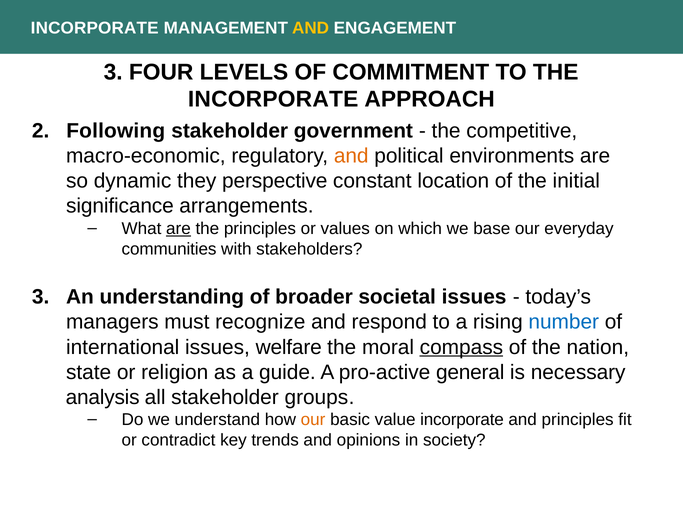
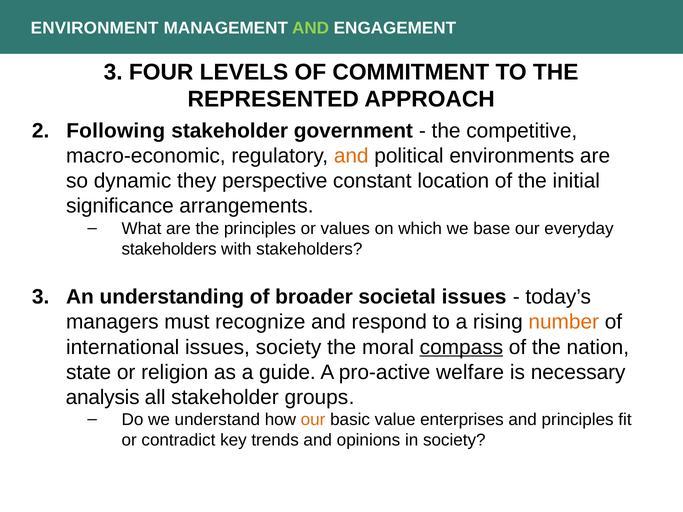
INCORPORATE: INCORPORATE -> ENVIRONMENT (95, 28)
AND colour: yellow -> light green (311, 28)
INCORPORATE: INCORPORATE -> REPRESENTED (273, 100)
are underline: present -> none (178, 229)
communities: communities -> stakeholders (169, 249)
number colour: blue -> orange (564, 322)
issues welfare: welfare -> society (289, 347)
general: general -> welfare (470, 372)
value incorporate: incorporate -> enterprises (462, 420)
